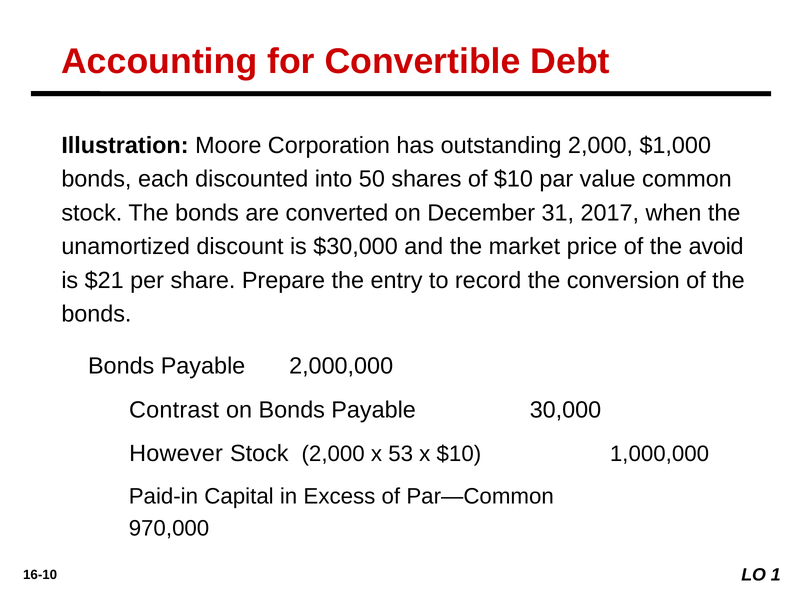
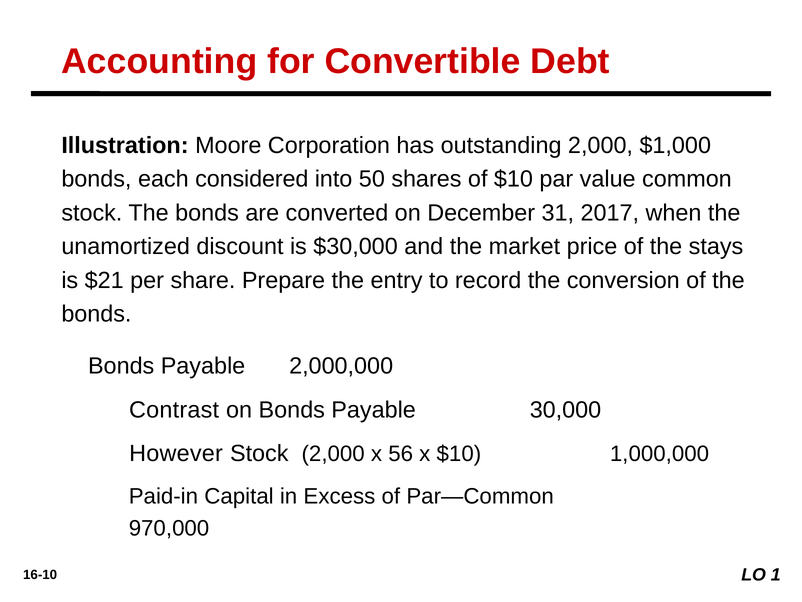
discounted: discounted -> considered (252, 179)
avoid: avoid -> stays (716, 246)
53: 53 -> 56 (401, 454)
